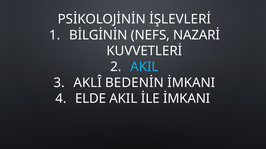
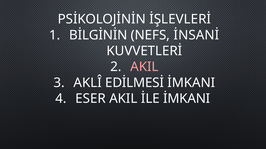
NAZARİ: NAZARİ -> İNSANİ (196, 35)
AKIL colour: light blue -> pink (144, 67)
BEDENİN: BEDENİN -> EDİLMESİ (135, 83)
ELDE: ELDE -> ESER (91, 99)
